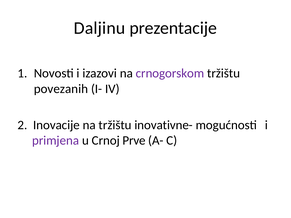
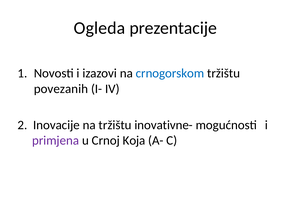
Daljinu: Daljinu -> Ogleda (100, 28)
crnogorskom colour: purple -> blue (170, 73)
Prve: Prve -> Koja (134, 141)
